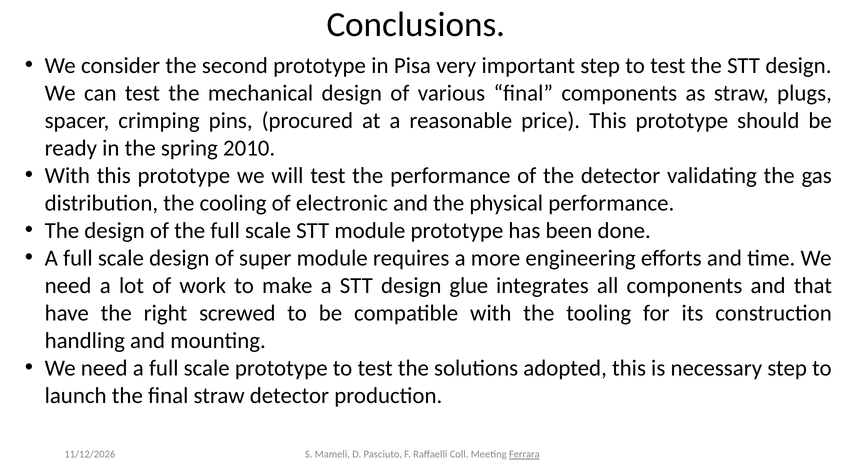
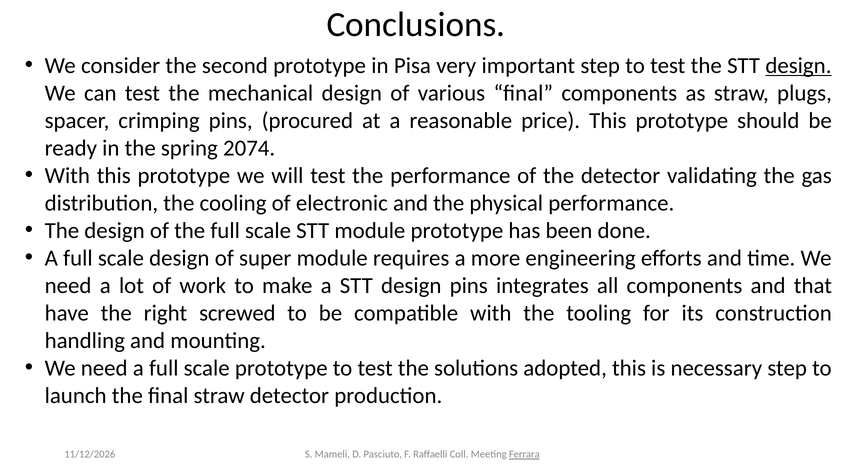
design underline: none -> present (798, 66)
2010: 2010 -> 2074 (249, 148)
design glue: glue -> pins (469, 285)
